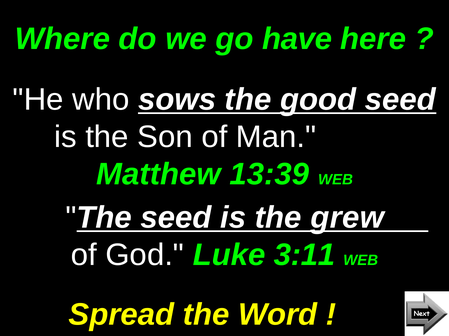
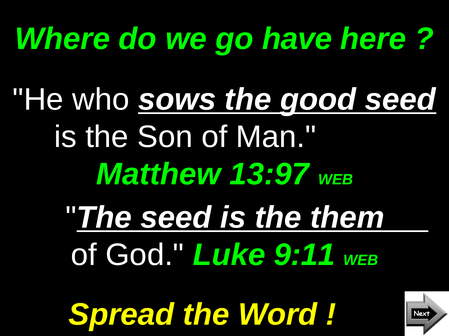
13:39: 13:39 -> 13:97 (269, 174)
grew: grew -> them (347, 218)
3:11: 3:11 -> 9:11 (304, 256)
